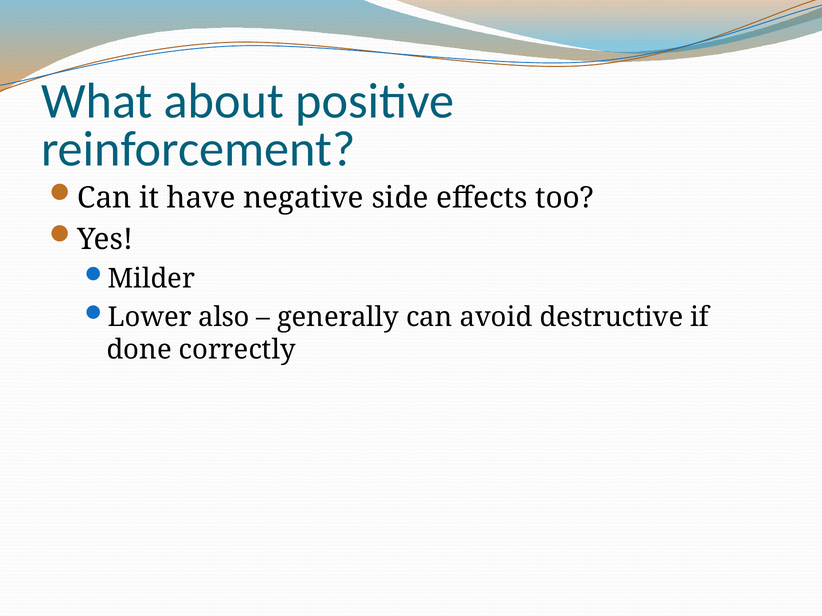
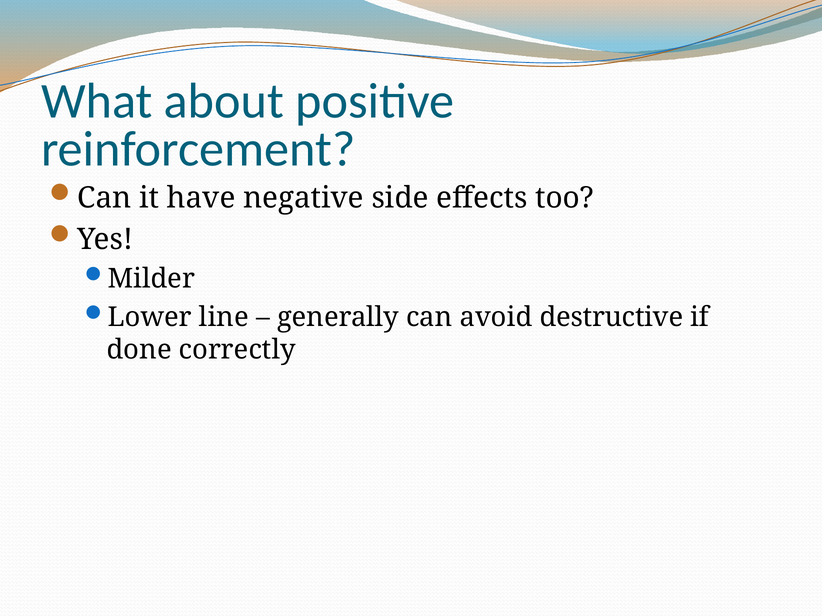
also: also -> line (224, 317)
